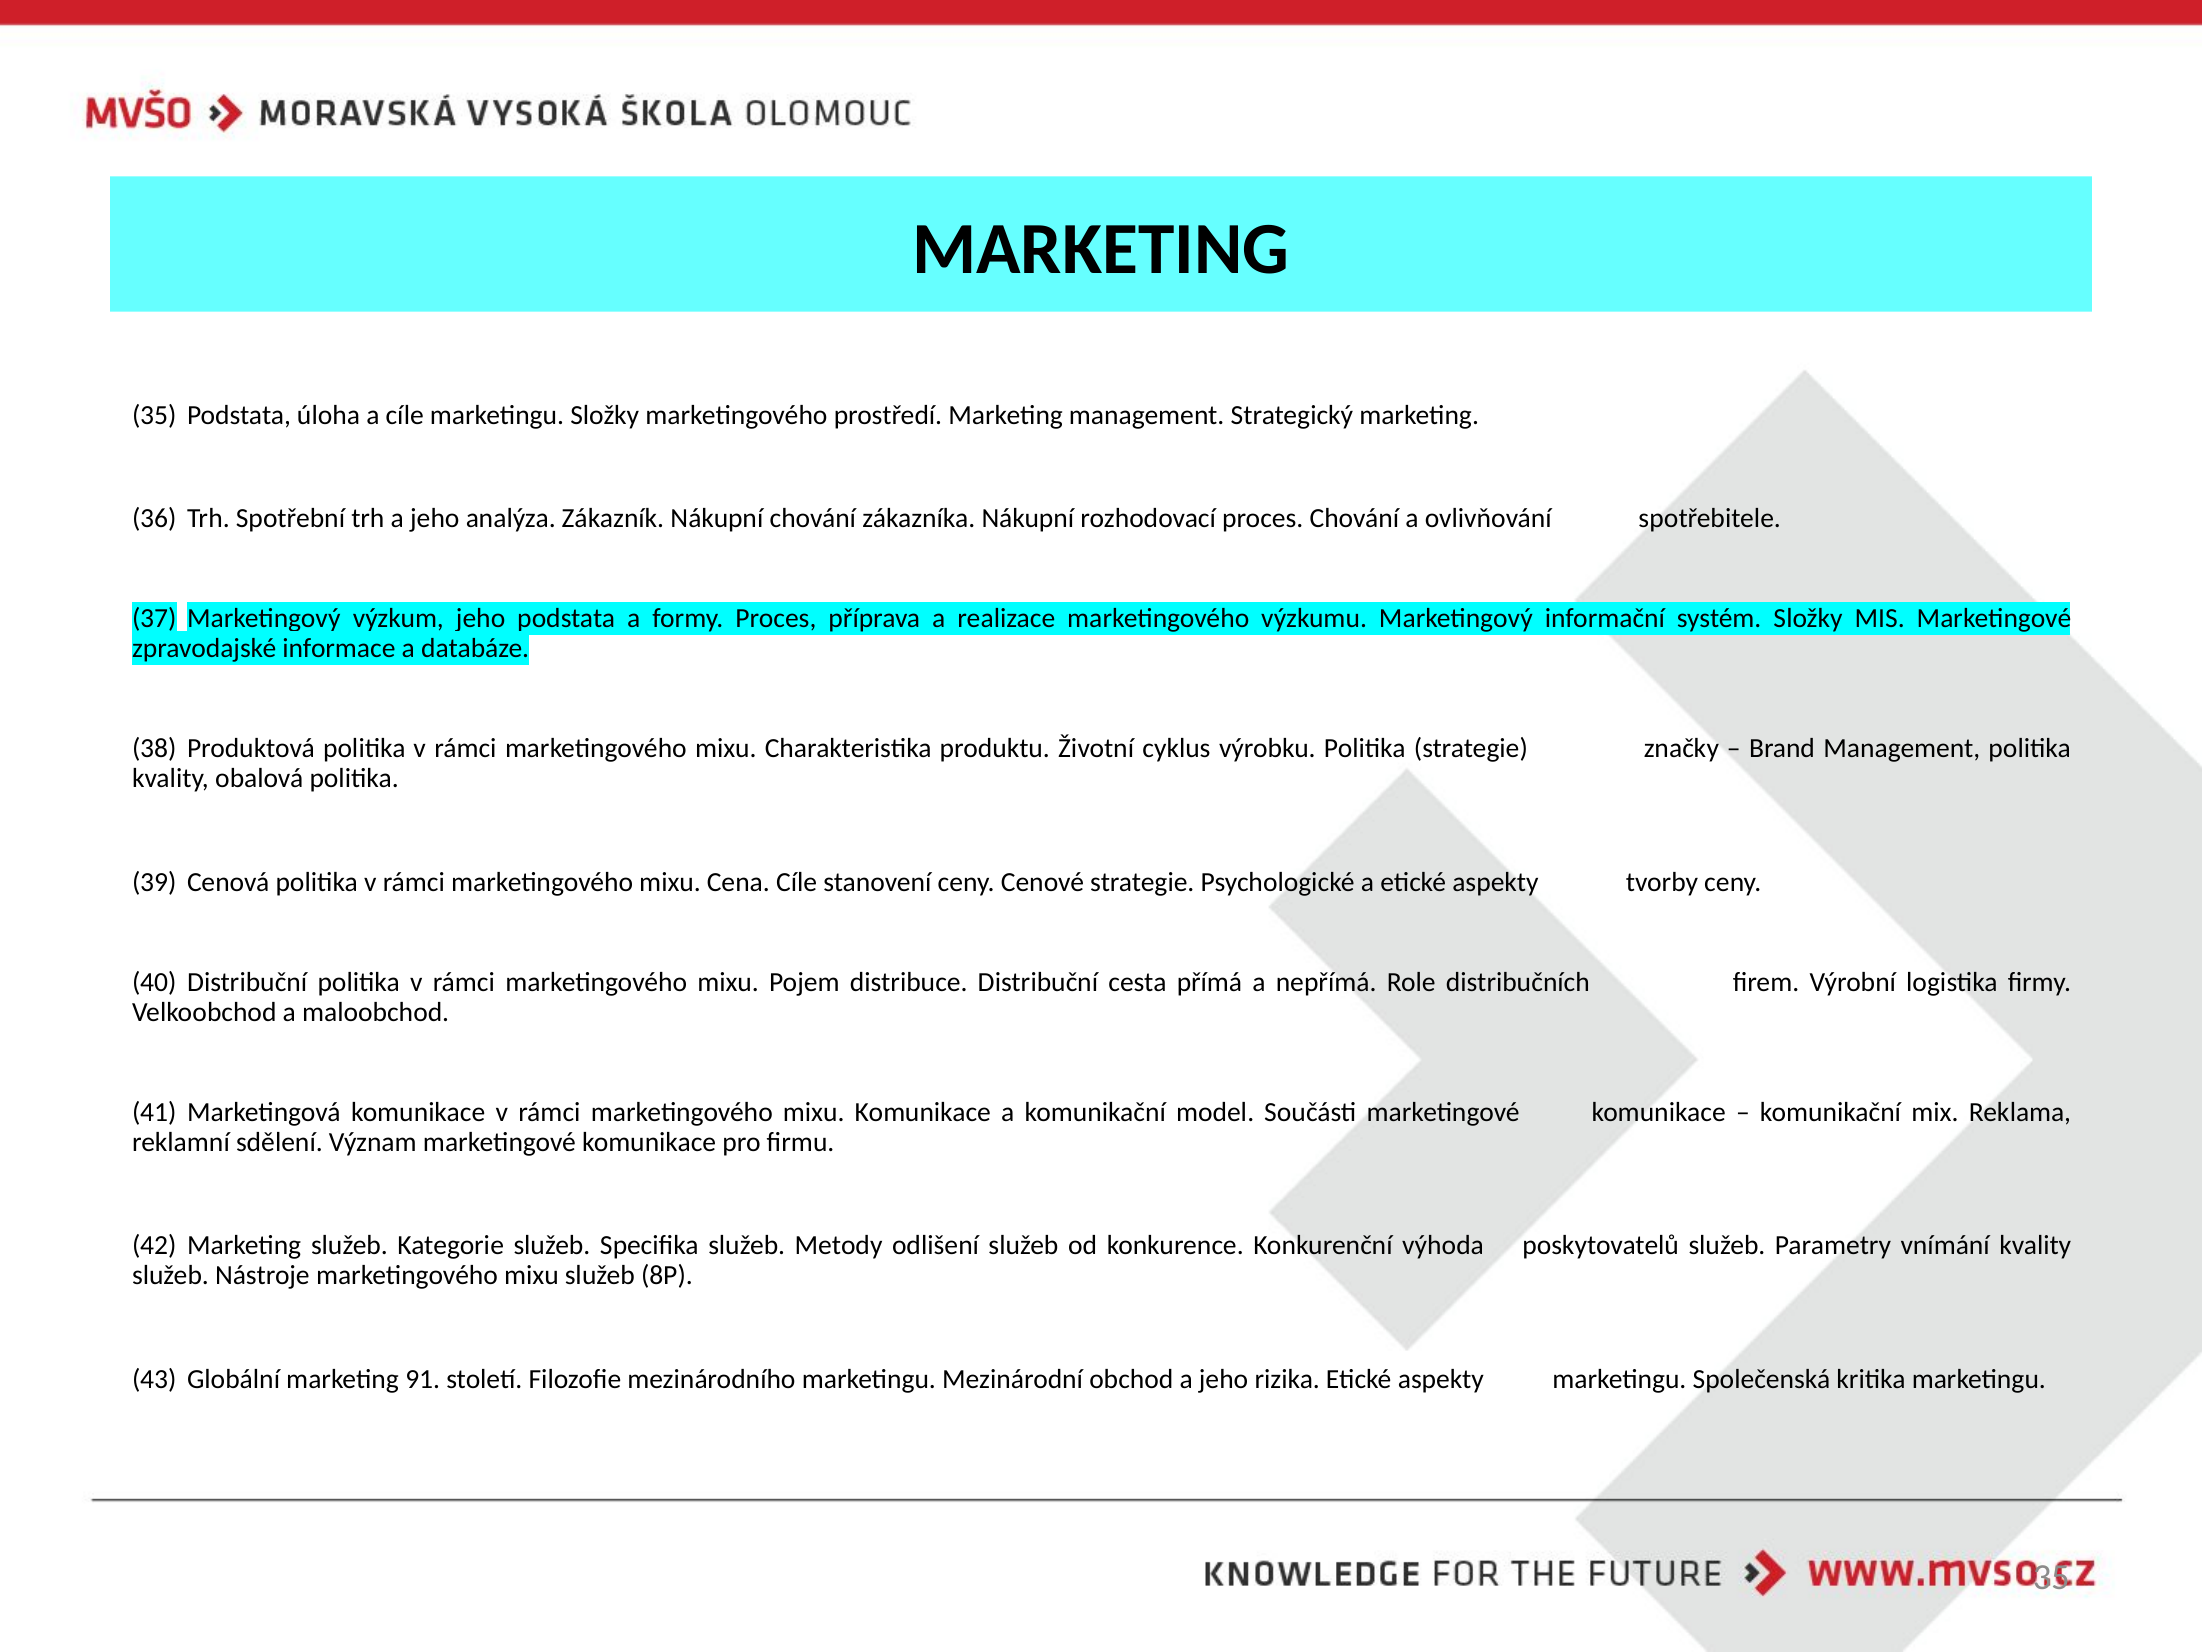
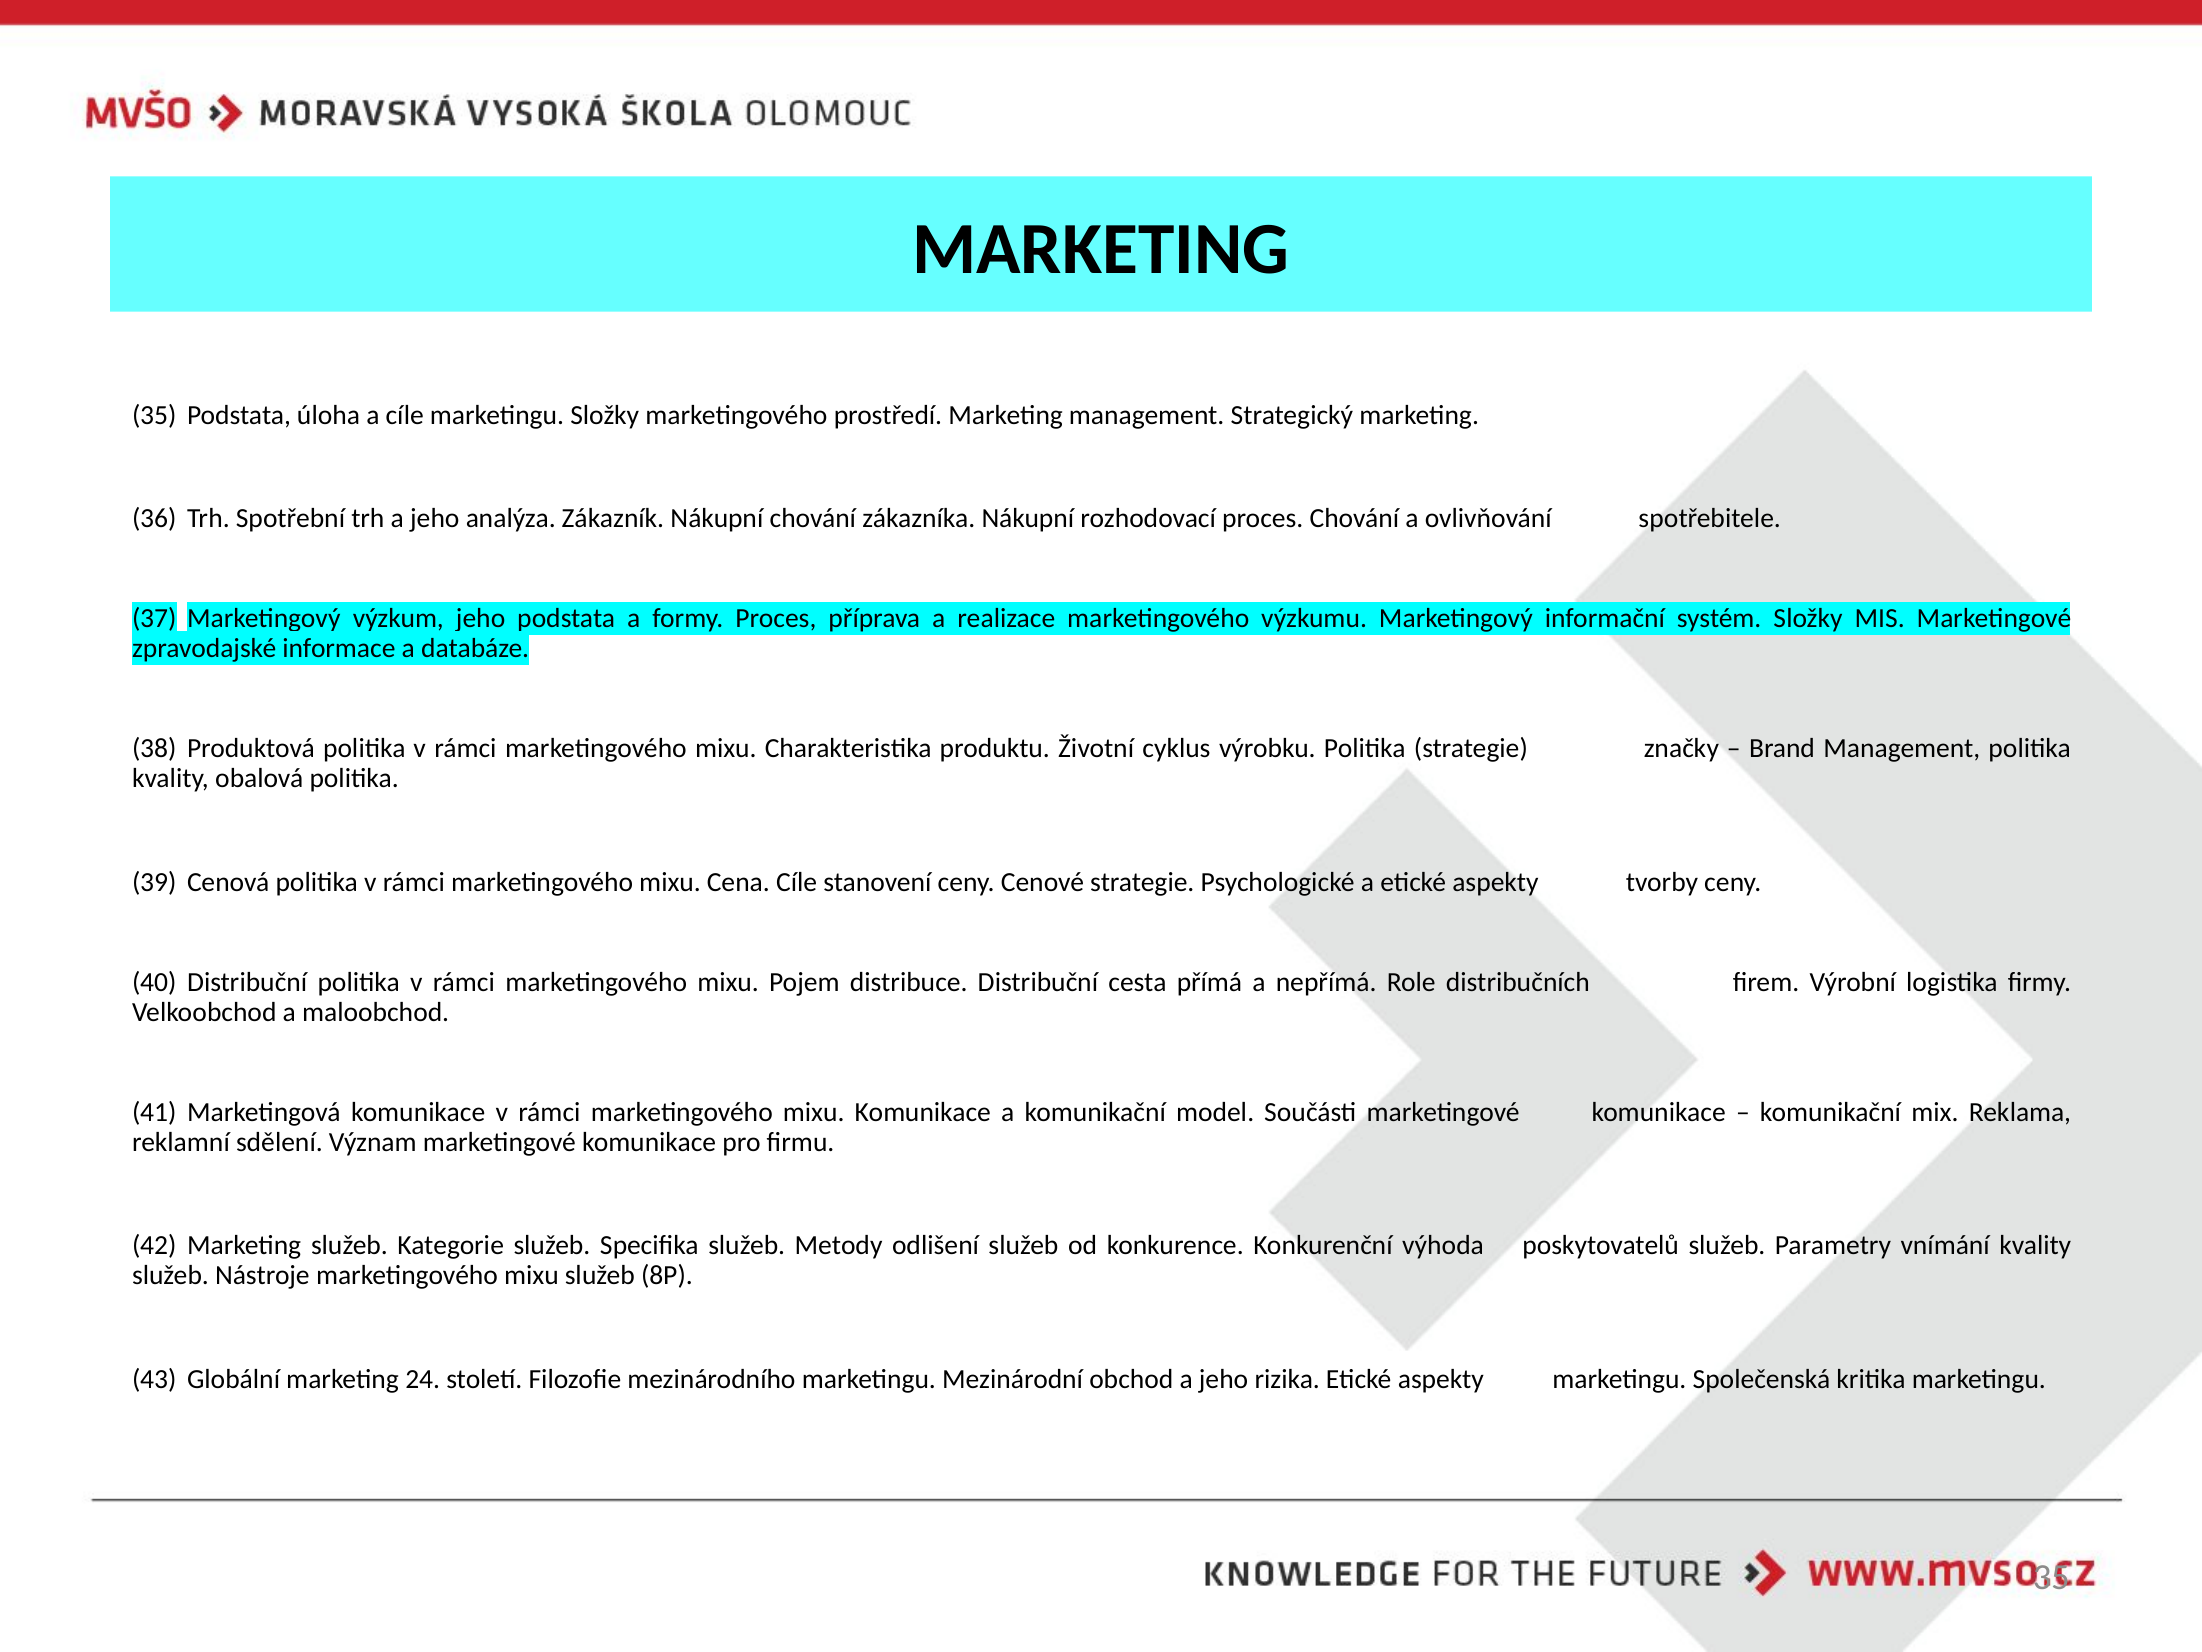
91: 91 -> 24 (423, 1379)
